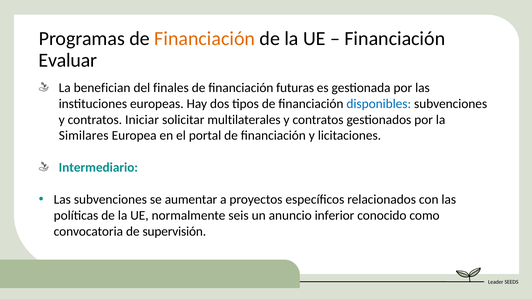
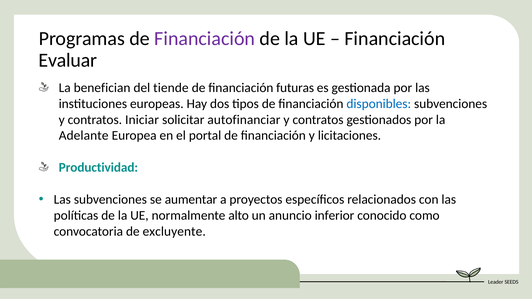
Financiación colour: orange -> purple (205, 39)
finales: finales -> tiende (171, 88)
multilaterales: multilaterales -> autofinanciar (244, 120)
Similares: Similares -> Adelante (84, 136)
Intermediario: Intermediario -> Productividad (98, 168)
seis: seis -> alto (239, 216)
supervisión: supervisión -> excluyente (174, 231)
